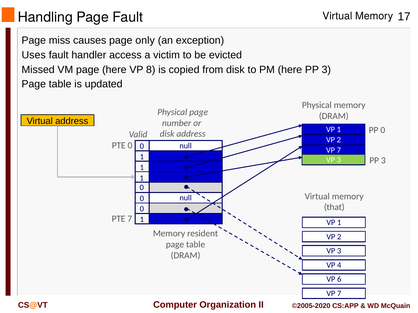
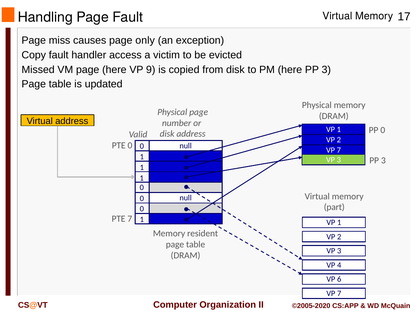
Uses: Uses -> Copy (34, 55)
8: 8 -> 9 (151, 70)
that: that -> part (334, 208)
